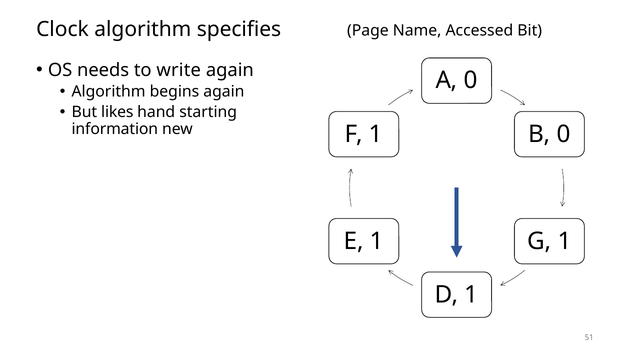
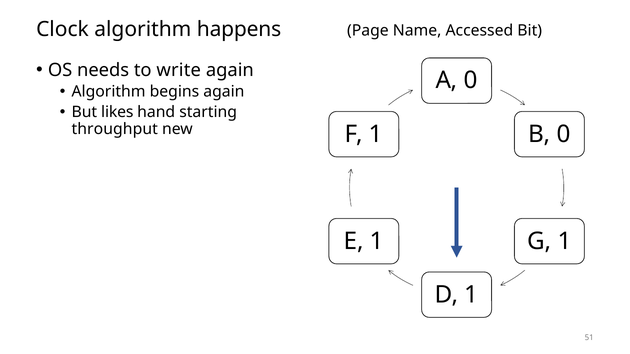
specifies: specifies -> happens (239, 29)
information: information -> throughput (115, 129)
